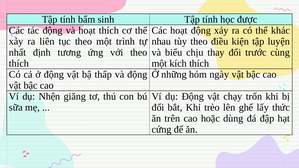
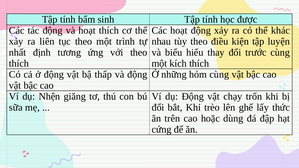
chịu: chịu -> hiểu (195, 52)
hóm ngày: ngày -> cùng (219, 74)
